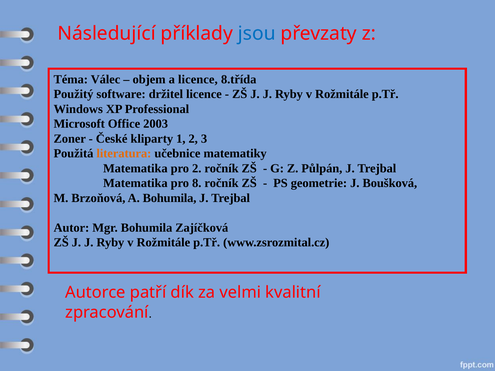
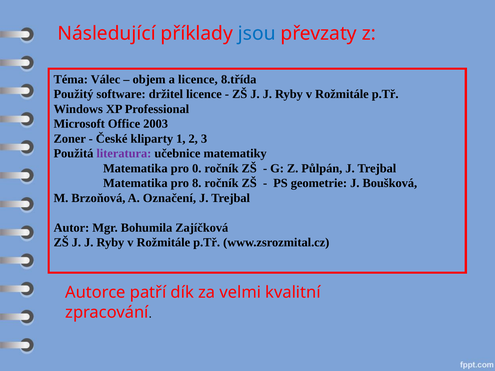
literatura colour: orange -> purple (124, 154)
pro 2: 2 -> 0 (197, 168)
A Bohumila: Bohumila -> Označení (169, 198)
